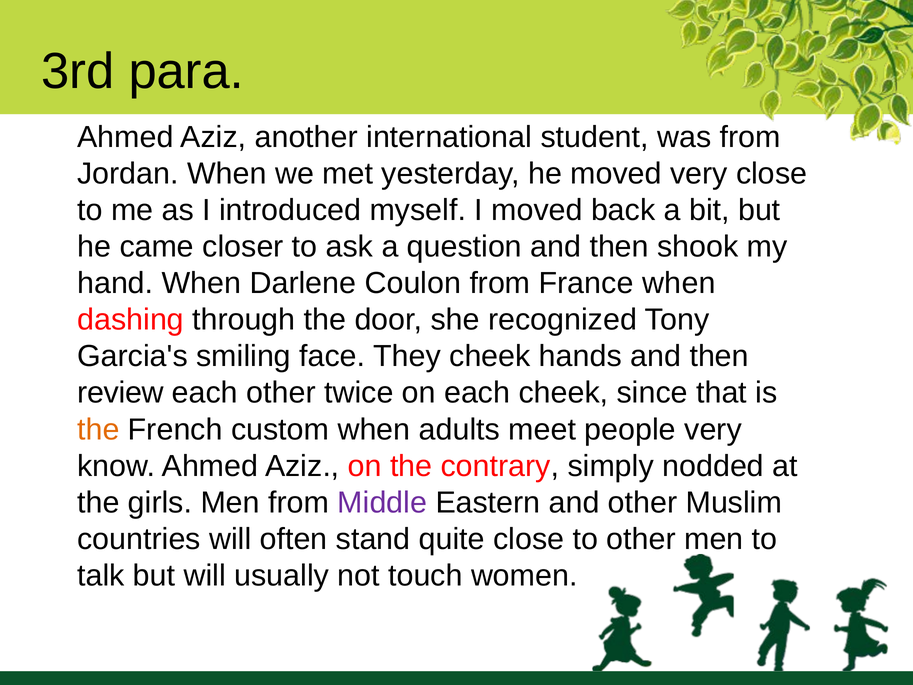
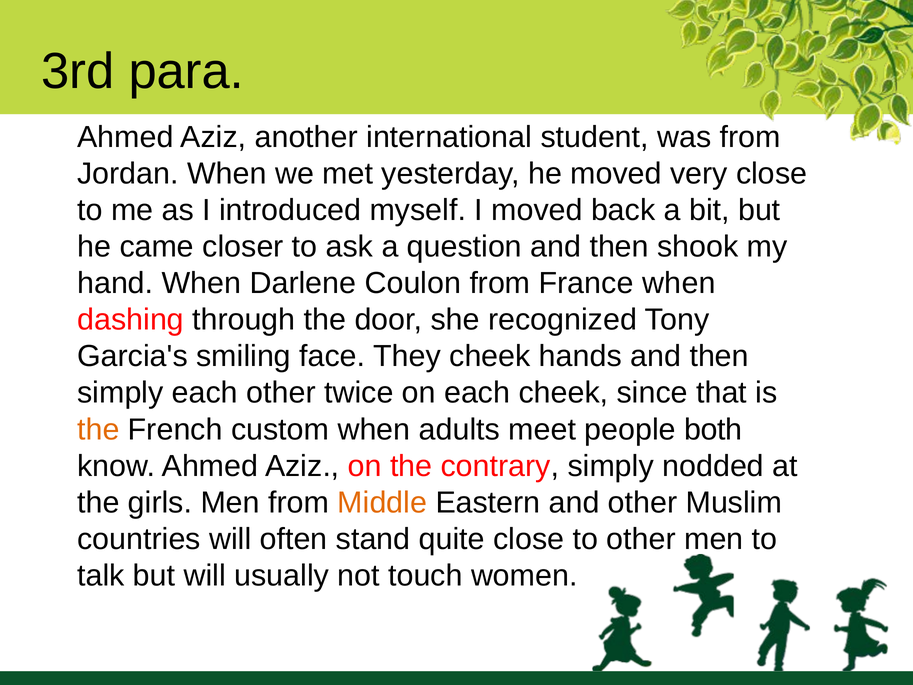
review: review -> simply (120, 393)
people very: very -> both (713, 429)
Middle colour: purple -> orange (382, 502)
